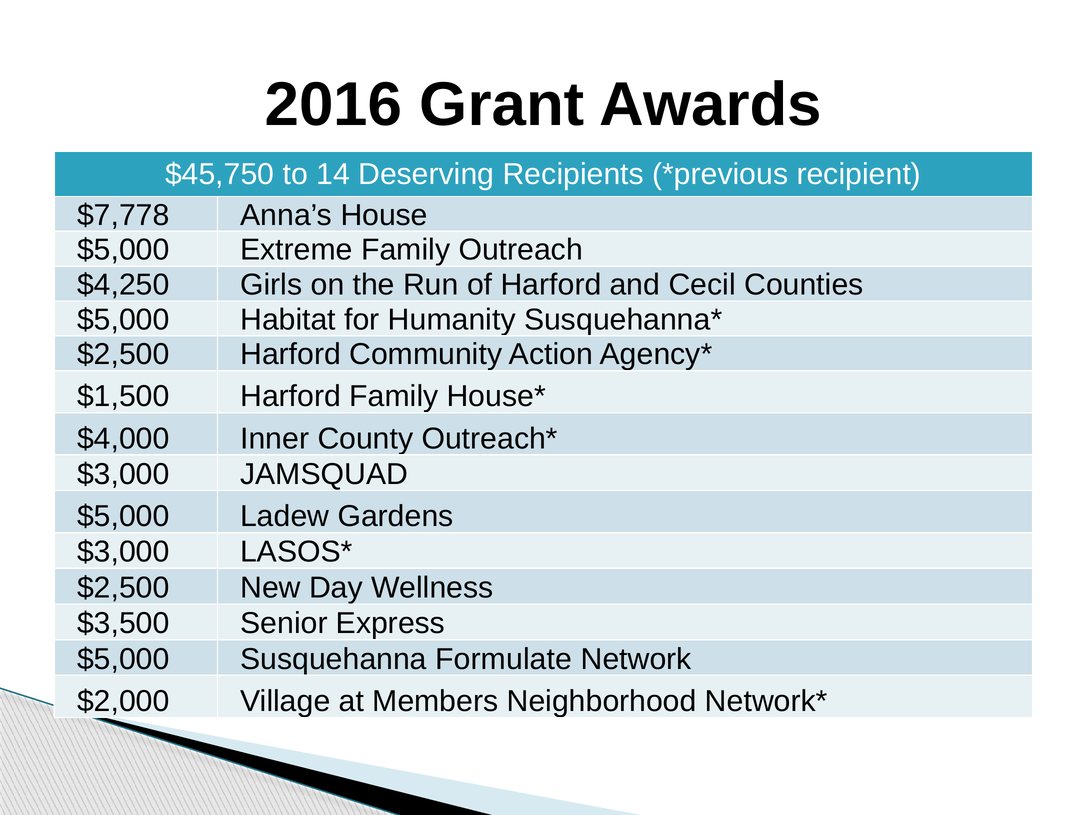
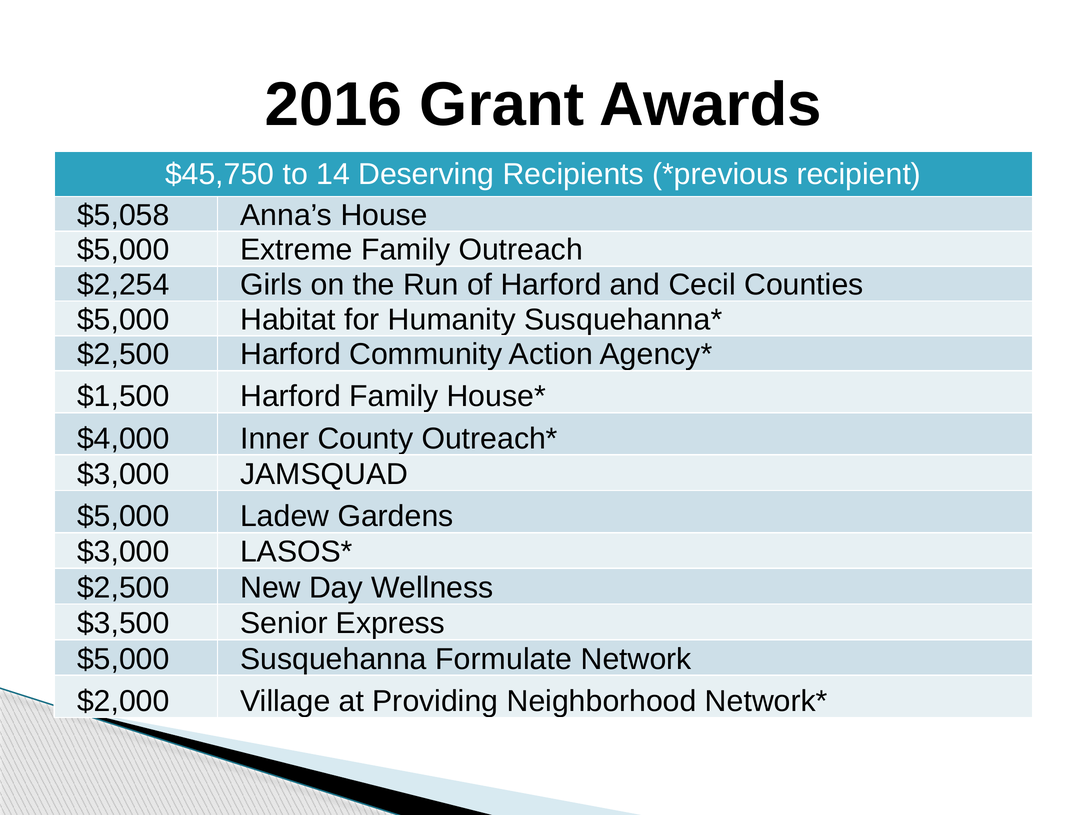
$7,778: $7,778 -> $5,058 (123, 215)
$4,250: $4,250 -> $2,254 (123, 285)
Members: Members -> Providing (435, 701)
